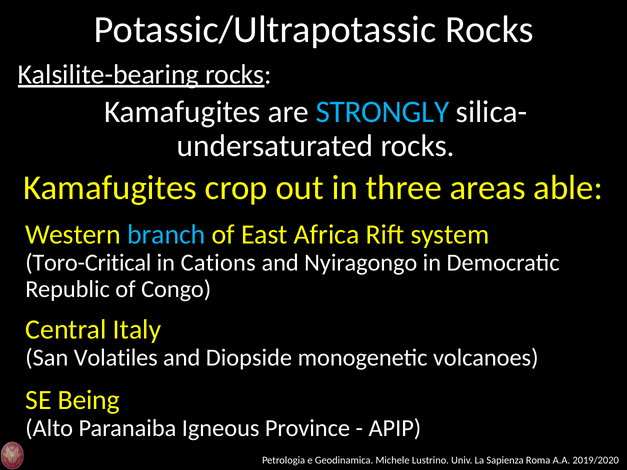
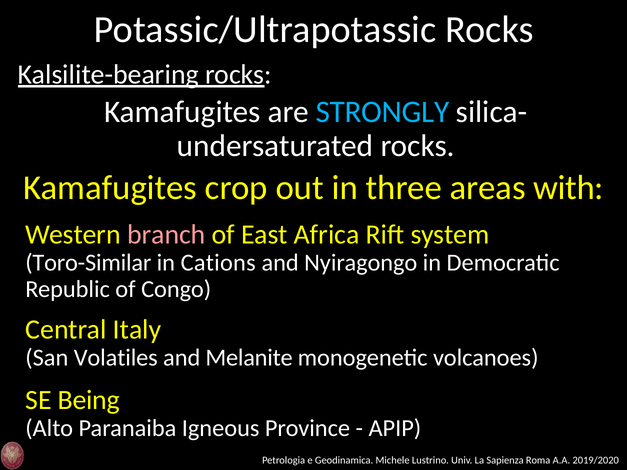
able: able -> with (568, 188)
branch colour: light blue -> pink (166, 235)
Toro-Critical: Toro-Critical -> Toro-Similar (88, 263)
Diopside: Diopside -> Melanite (249, 358)
